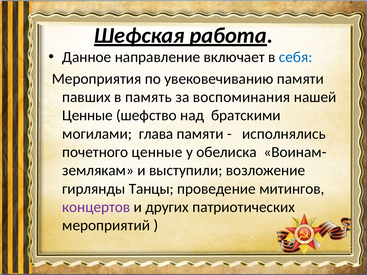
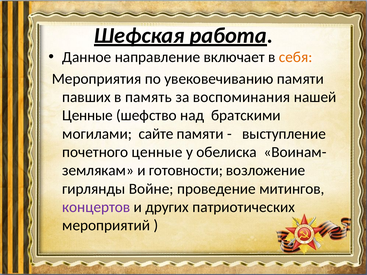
себя colour: blue -> orange (296, 57)
глава: глава -> сайте (156, 134)
исполнялись: исполнялись -> выступление (284, 134)
выступили: выступили -> готовности (186, 171)
Танцы: Танцы -> Войне (151, 189)
